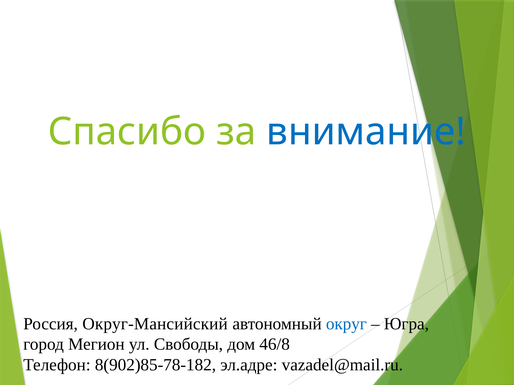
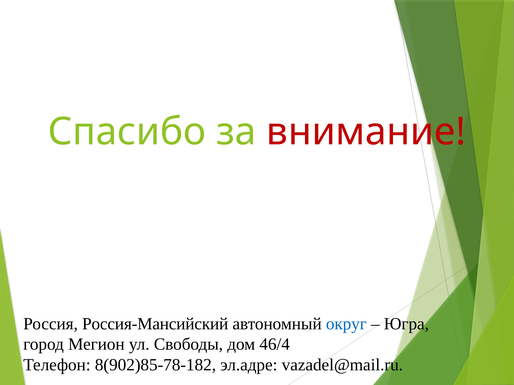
внимание colour: blue -> red (366, 132)
Округ-Мансийский: Округ-Мансийский -> Россия-Мансийский (155, 324)
46/8: 46/8 -> 46/4 (275, 345)
